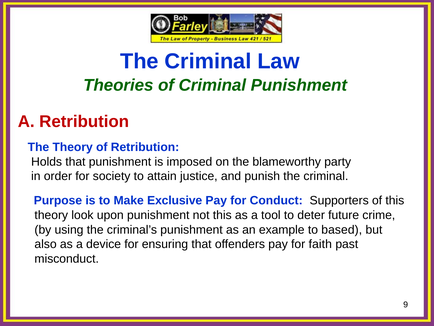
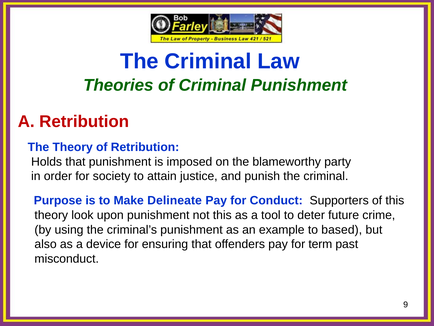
Exclusive: Exclusive -> Delineate (175, 200)
faith: faith -> term (320, 244)
